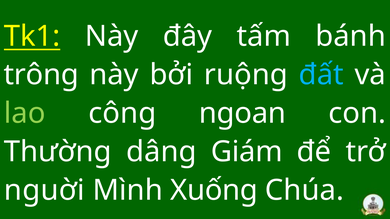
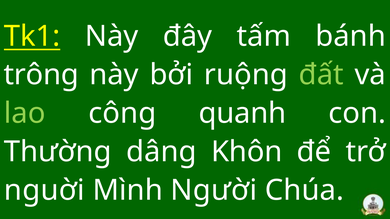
đất colour: light blue -> light green (321, 75)
ngoan: ngoan -> quanh (242, 113)
Giám: Giám -> Khôn (247, 152)
Xuống: Xuống -> Người (214, 191)
